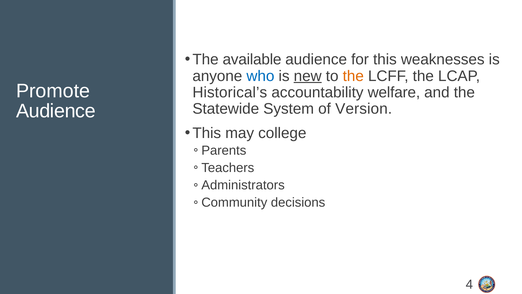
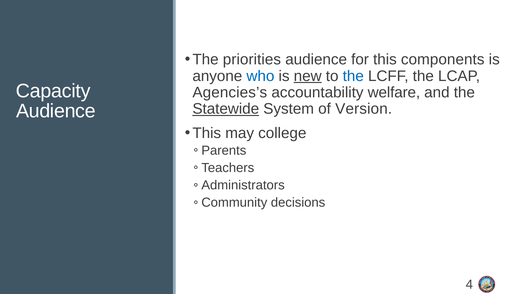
available: available -> priorities (252, 59)
weaknesses: weaknesses -> components (443, 59)
the colour: orange -> blue (353, 76)
Promote: Promote -> Capacity (53, 91)
Historical’s: Historical’s -> Agencies’s (230, 92)
Statewide underline: none -> present (226, 109)
